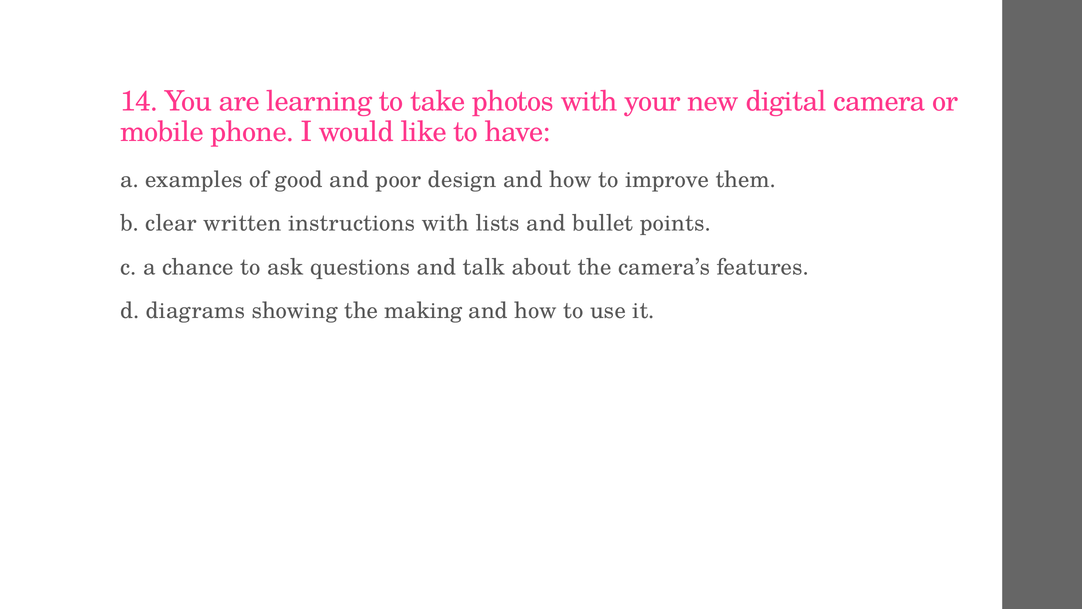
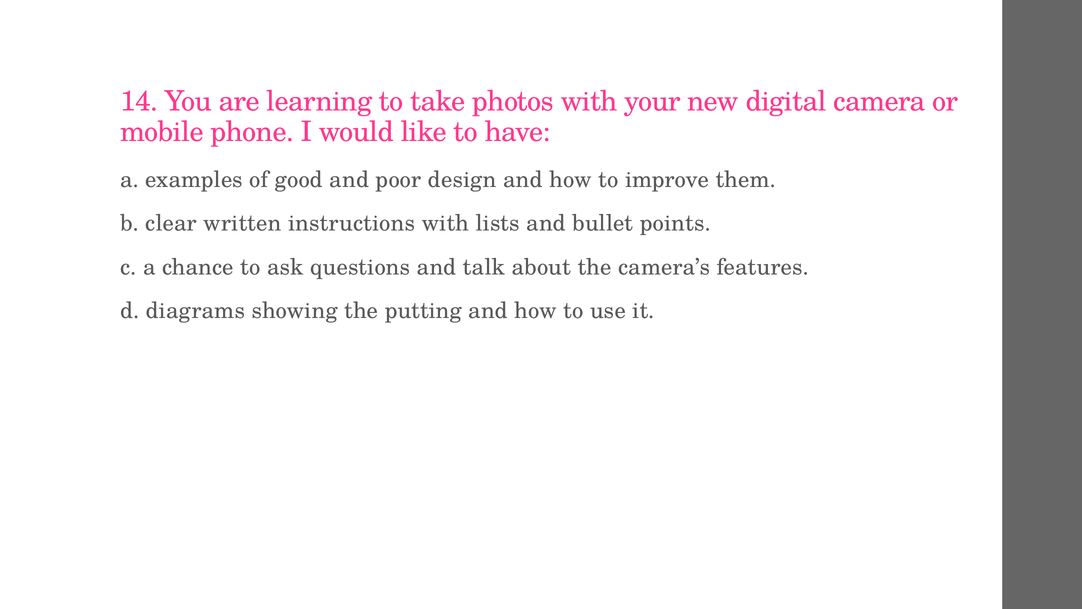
making: making -> putting (423, 311)
